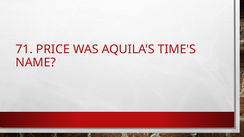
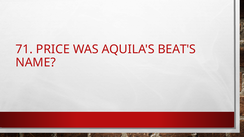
TIME'S: TIME'S -> BEAT'S (177, 49)
